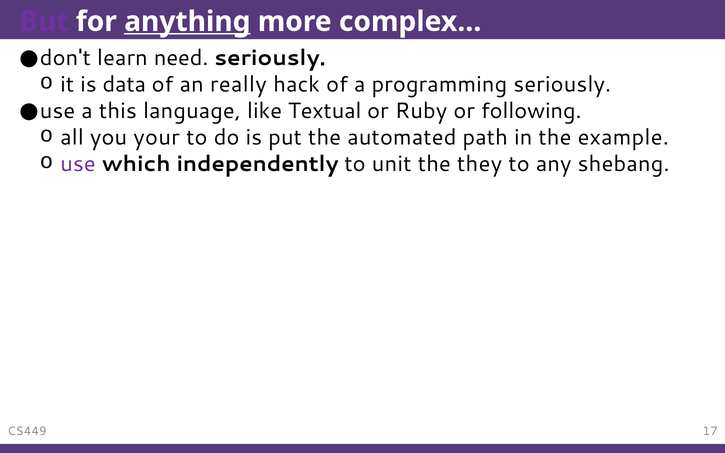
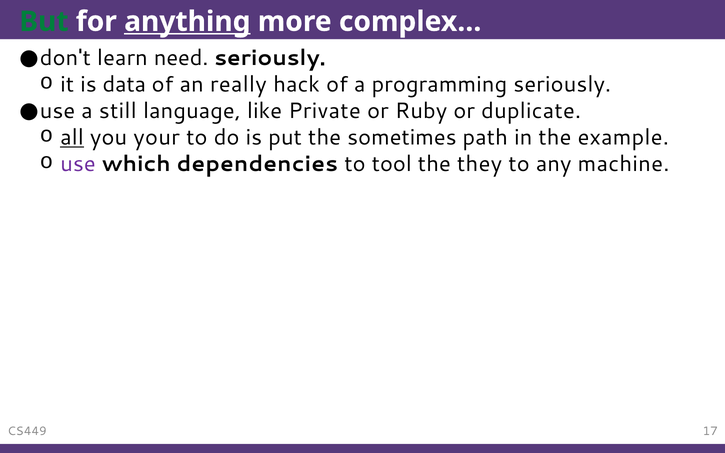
But colour: purple -> green (44, 22)
this: this -> still (118, 111)
Textual: Textual -> Private (324, 111)
following: following -> duplicate (531, 111)
all underline: none -> present (72, 137)
automated: automated -> sometimes (402, 137)
independently: independently -> dependencies (257, 164)
unit: unit -> tool (392, 164)
shebang: shebang -> machine (624, 164)
